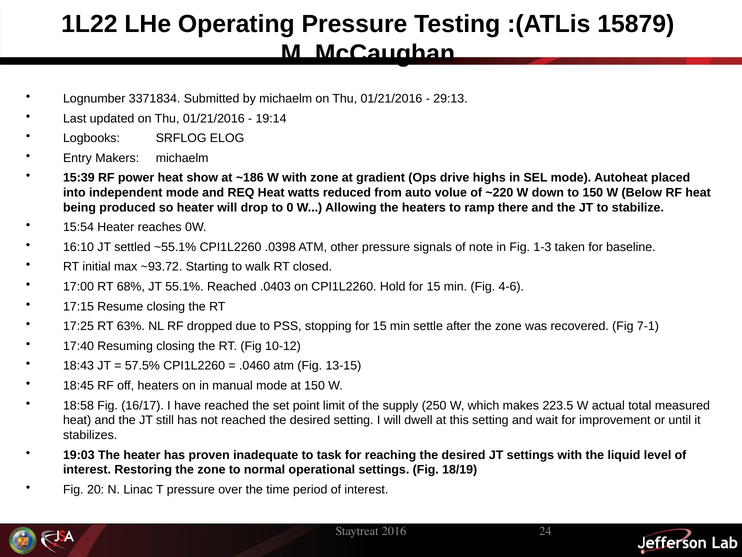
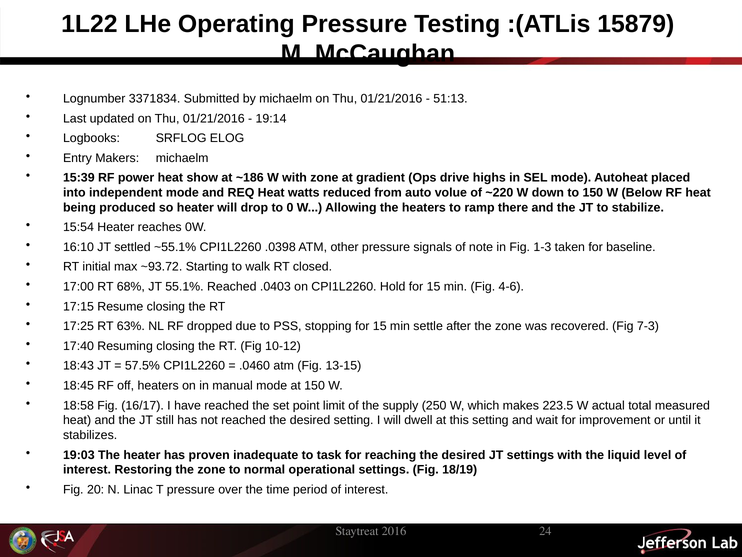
29:13: 29:13 -> 51:13 (450, 99)
7-1: 7-1 -> 7-3 (648, 326)
